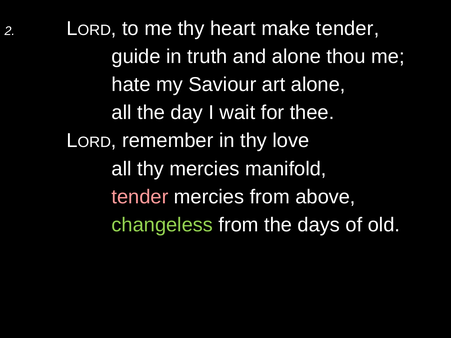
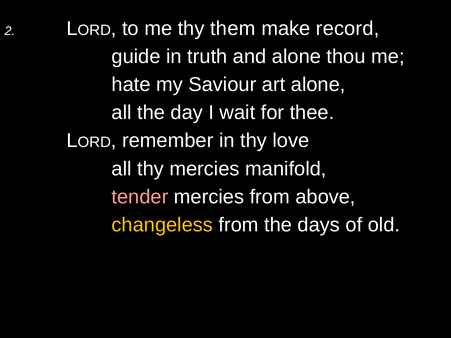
heart: heart -> them (233, 29)
make tender: tender -> record (348, 29)
changeless colour: light green -> yellow (162, 225)
